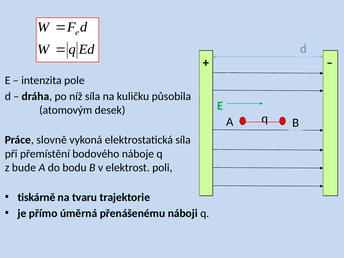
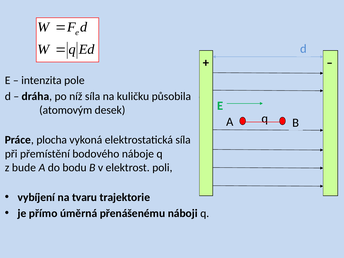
slovně: slovně -> plocha (52, 140)
tiskárně: tiskárně -> vybíjení (36, 197)
